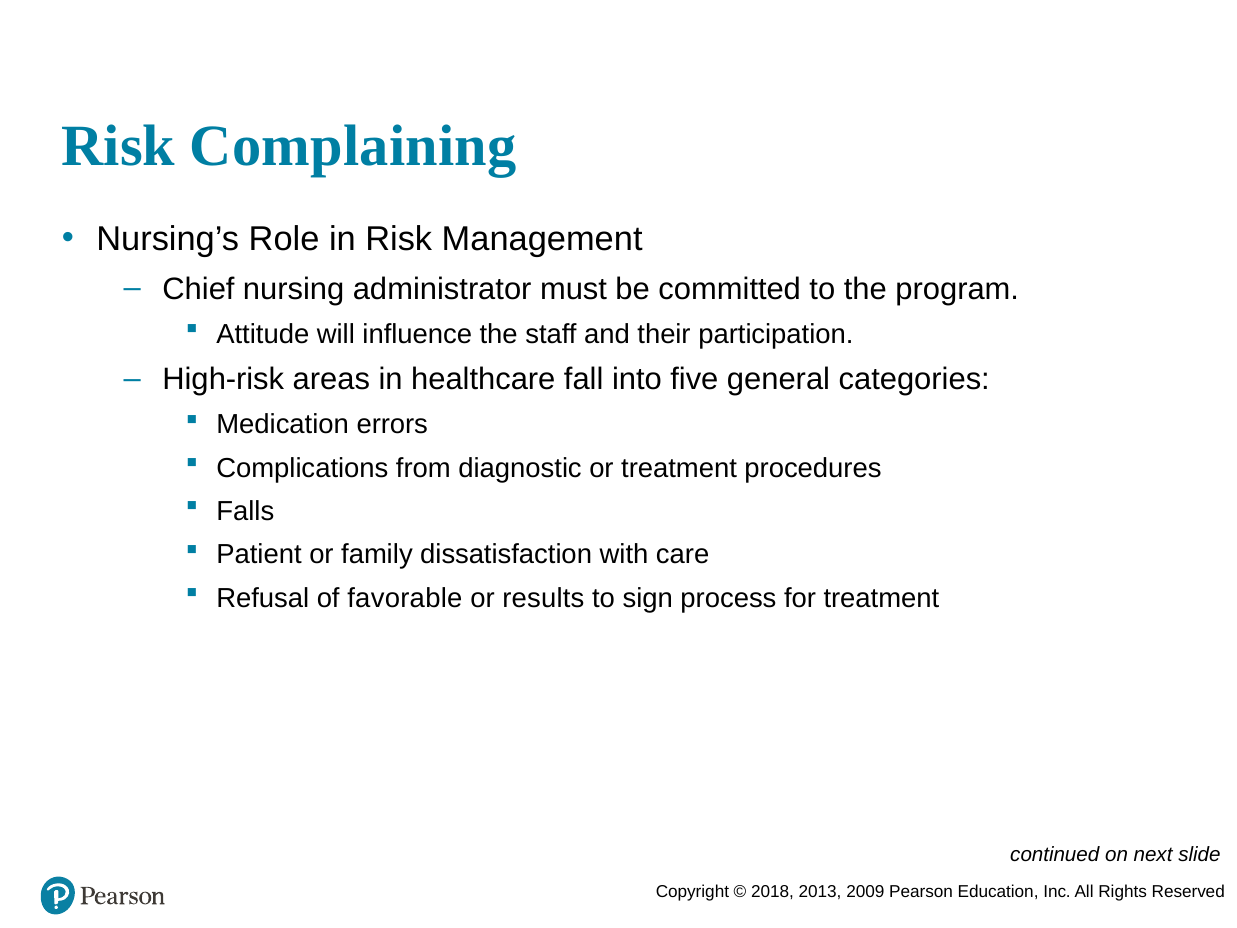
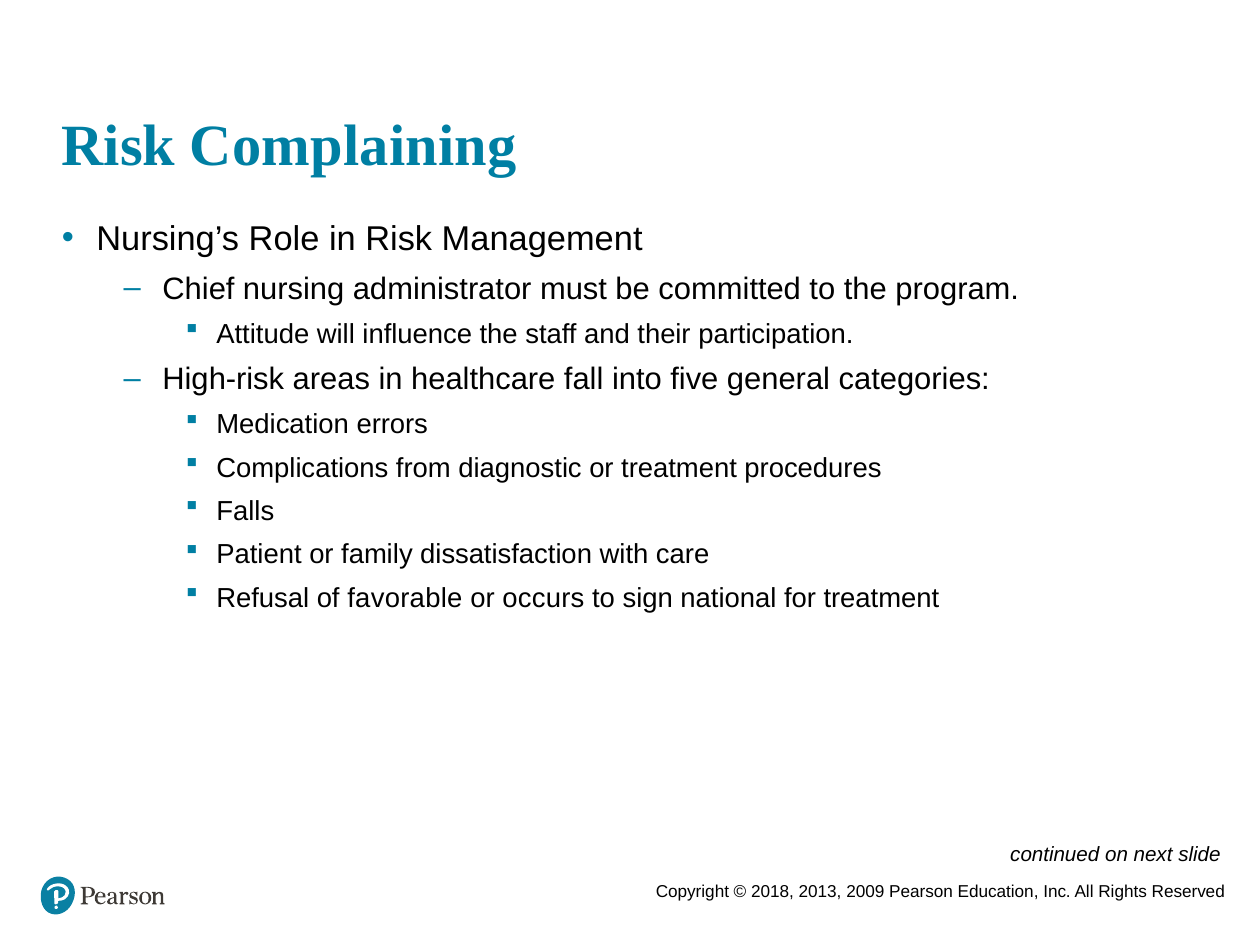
results: results -> occurs (543, 598)
process: process -> national (728, 598)
